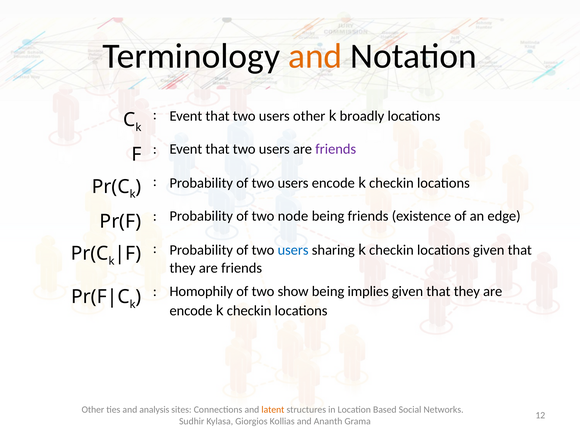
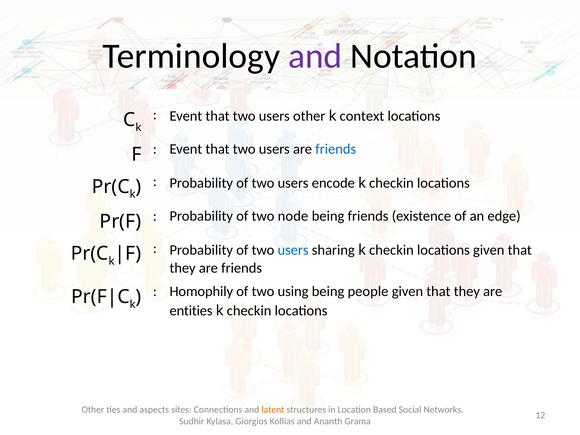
and colour: orange -> purple (315, 56)
broadly: broadly -> context (362, 116)
friends colour: purple -> blue (336, 149)
show: show -> using (293, 292)
implies: implies -> people (368, 292)
encode: encode -> entities (191, 311)
analysis: analysis -> aspects (154, 410)
